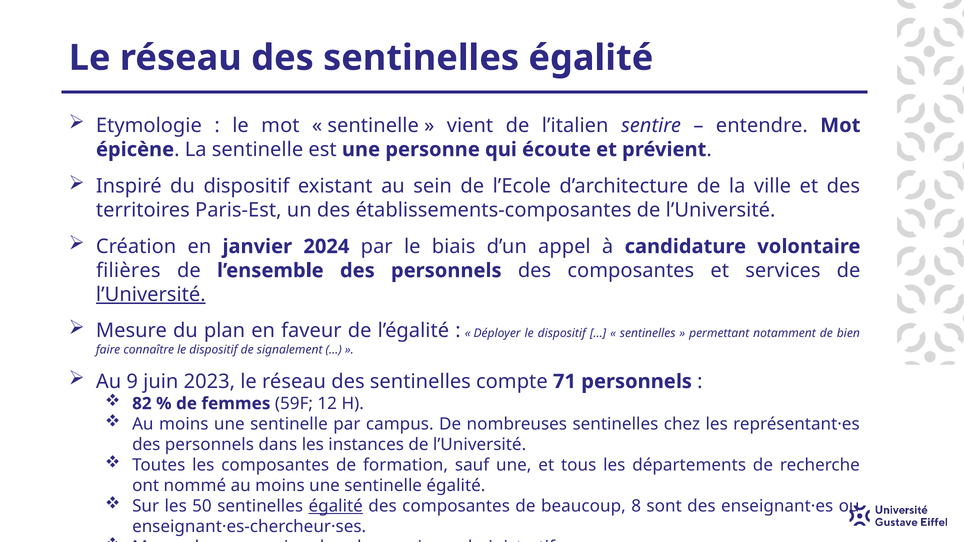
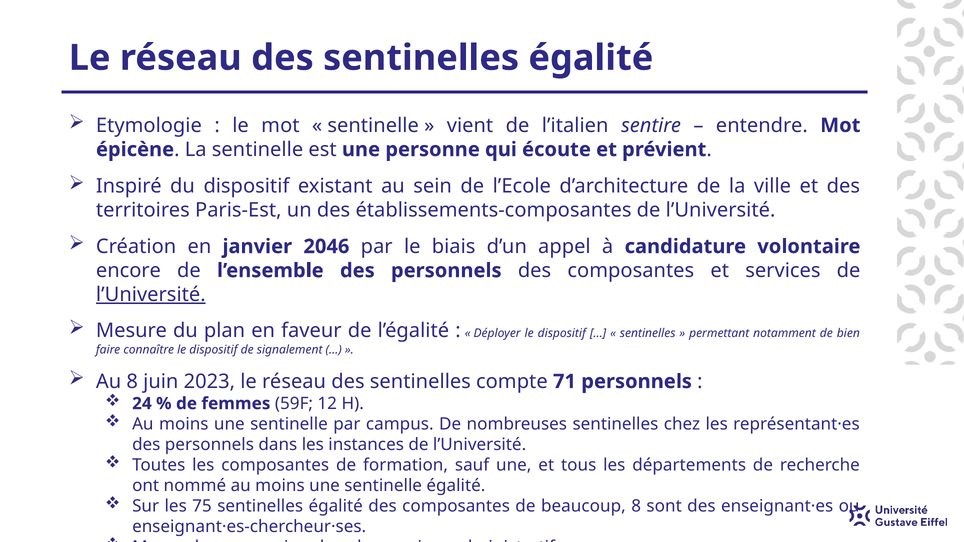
2024: 2024 -> 2046 (326, 247)
filières: filières -> encore (128, 271)
Au 9: 9 -> 8 (132, 382)
82: 82 -> 24 (142, 404)
50: 50 -> 75 (202, 506)
égalité underline: present -> none (336, 506)
